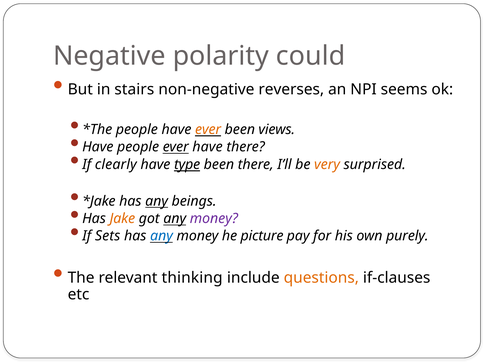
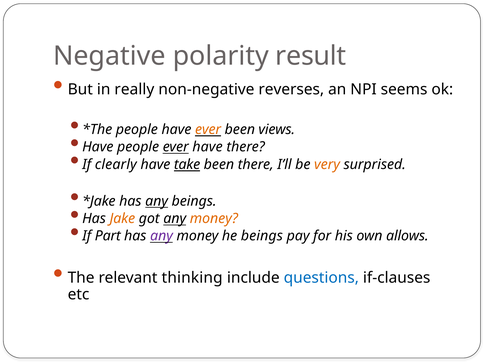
could: could -> result (311, 56)
stairs: stairs -> really (134, 89)
type: type -> take (187, 164)
money colour: purple -> orange (214, 219)
Sets: Sets -> Part (108, 236)
any colour: blue -> purple (161, 236)
he picture: picture -> beings (262, 236)
purely: purely -> allows (407, 236)
questions colour: orange -> blue (321, 278)
